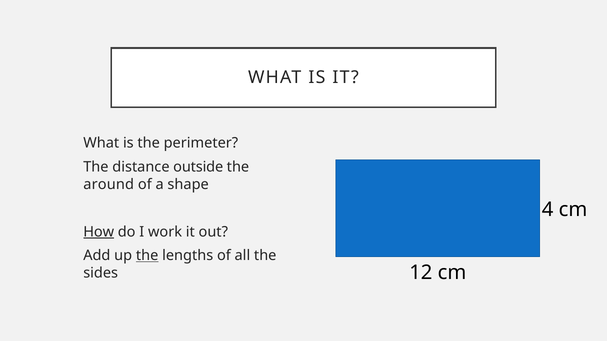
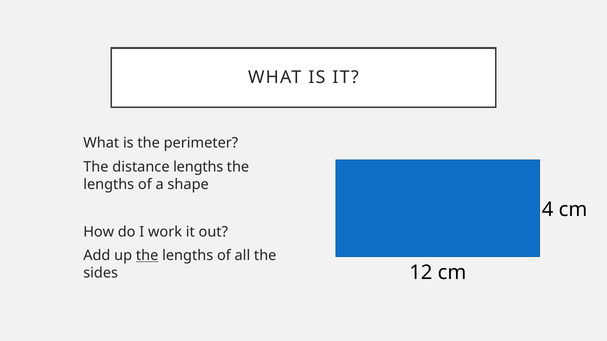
distance outside: outside -> lengths (198, 167)
around: around -> lengths (109, 185)
How underline: present -> none (99, 232)
